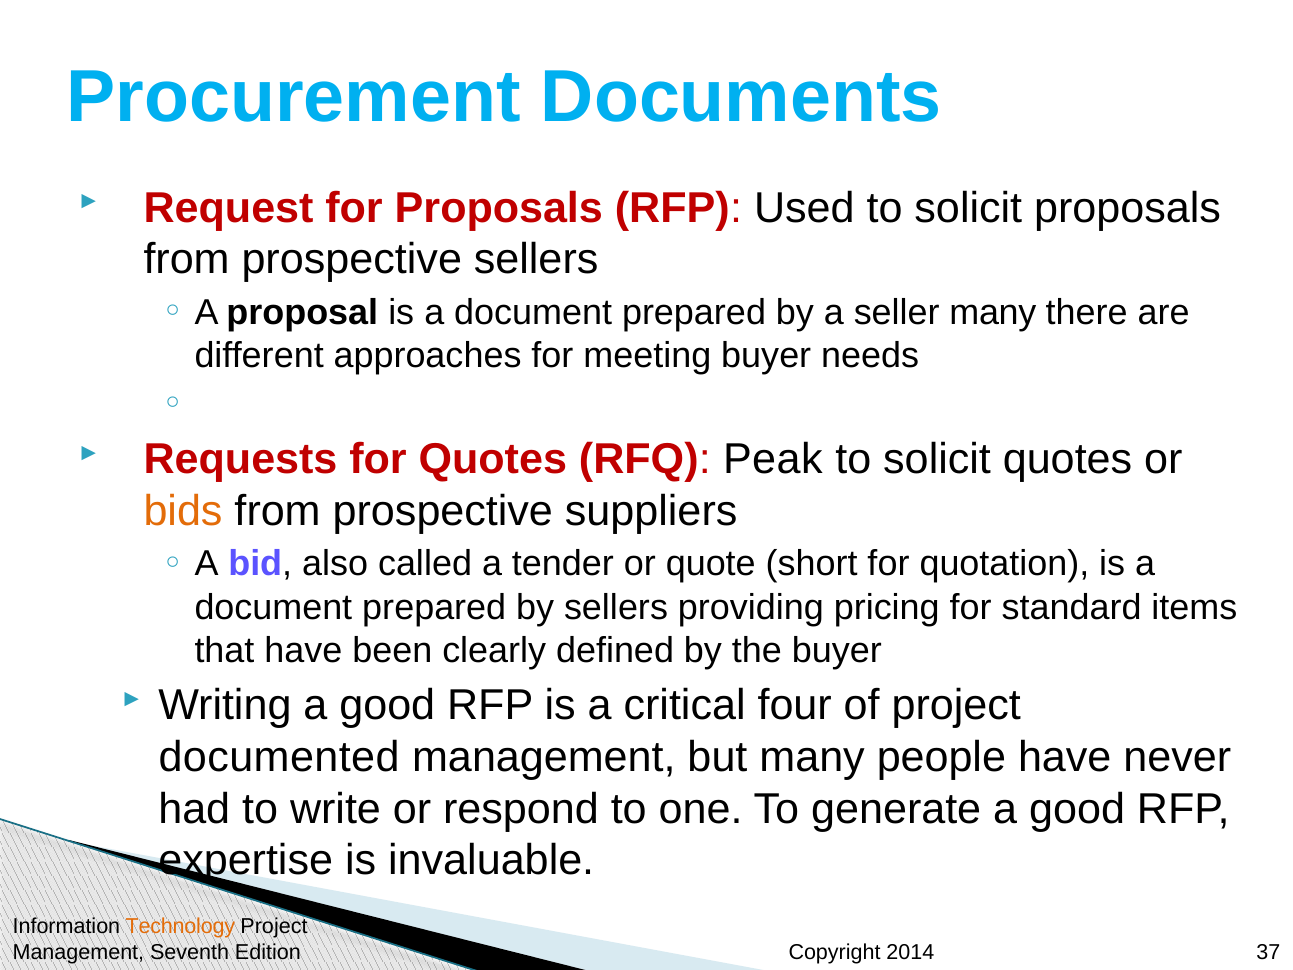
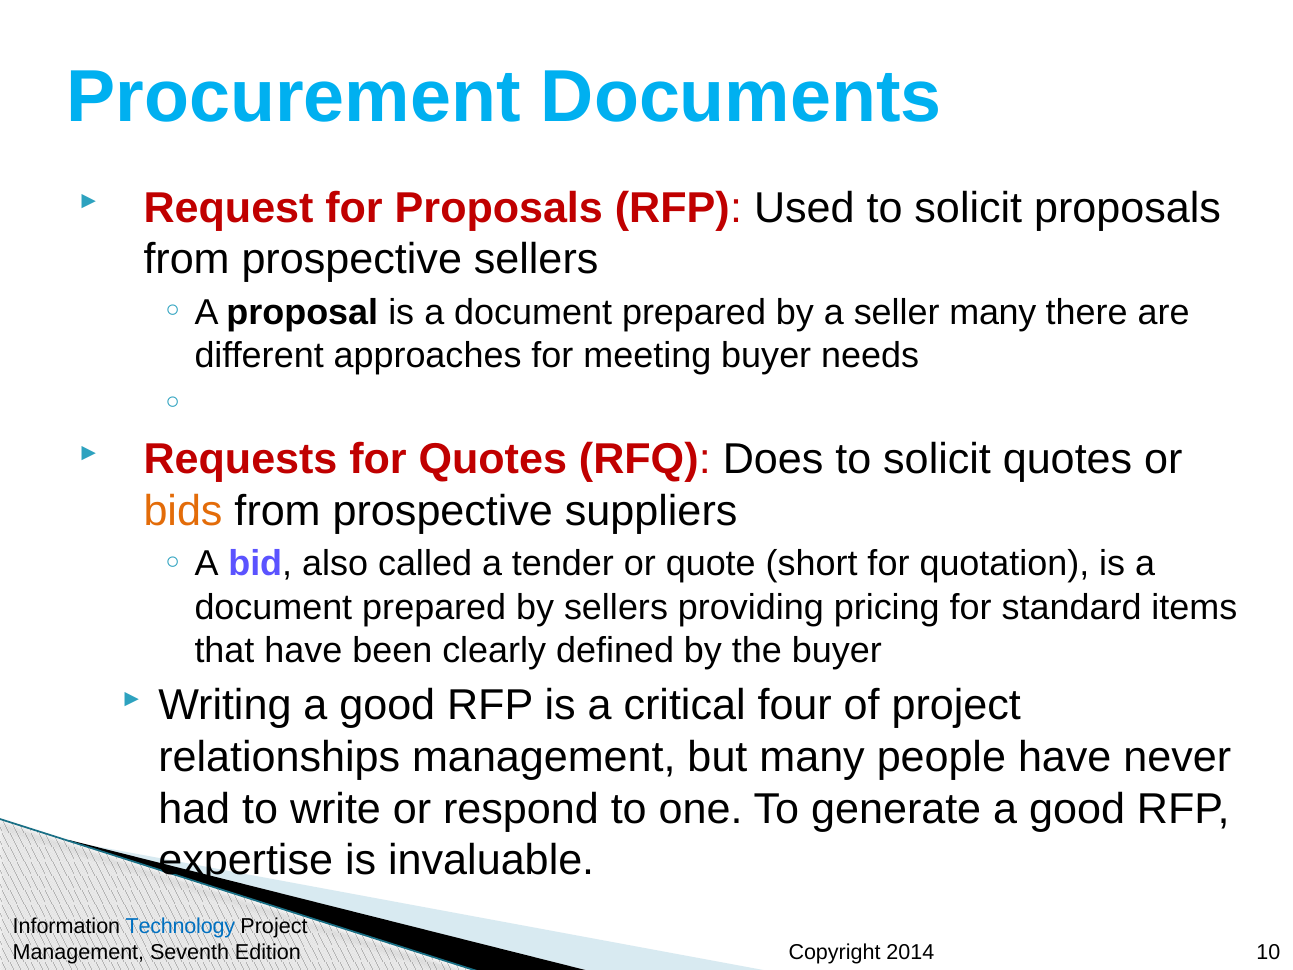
Peak: Peak -> Does (773, 459)
documented: documented -> relationships (279, 757)
Technology colour: orange -> blue (180, 926)
37: 37 -> 10 (1268, 952)
